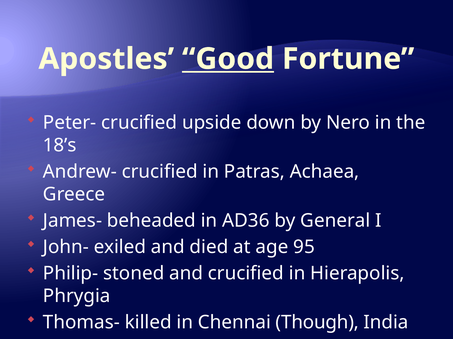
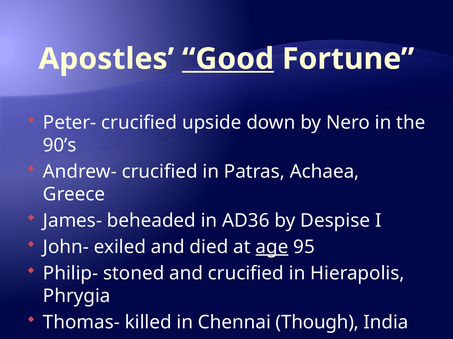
18’s: 18’s -> 90’s (60, 146)
General: General -> Despise (335, 221)
age underline: none -> present (272, 247)
